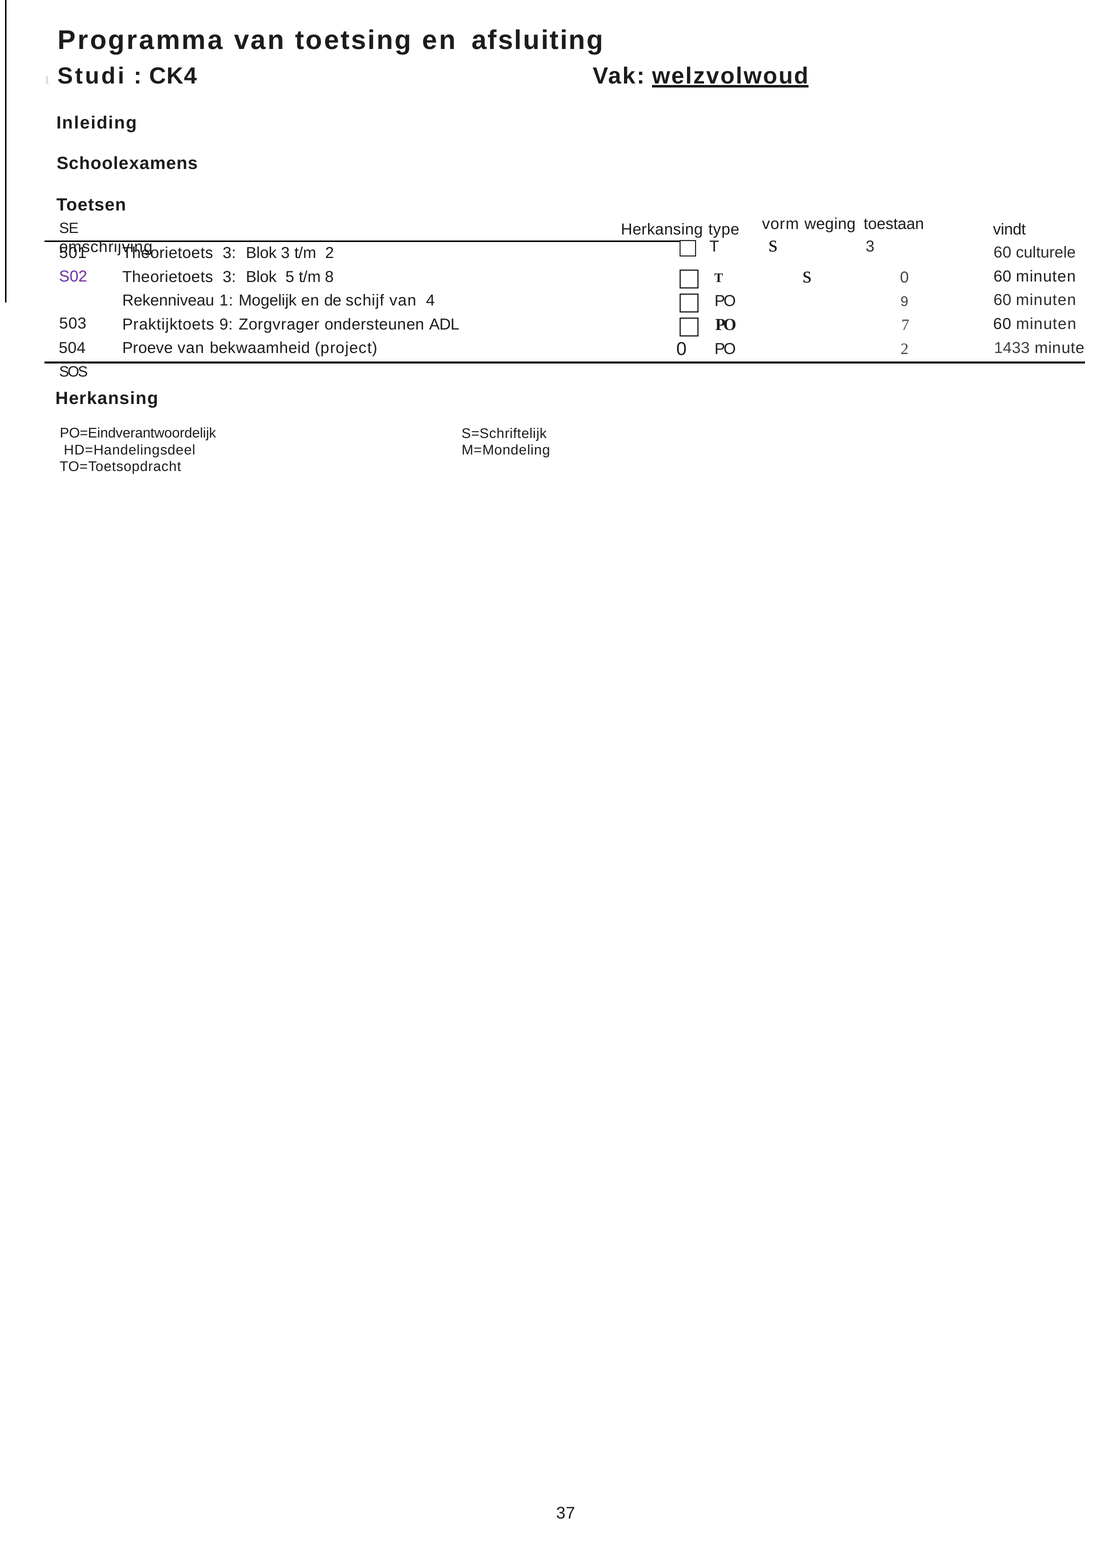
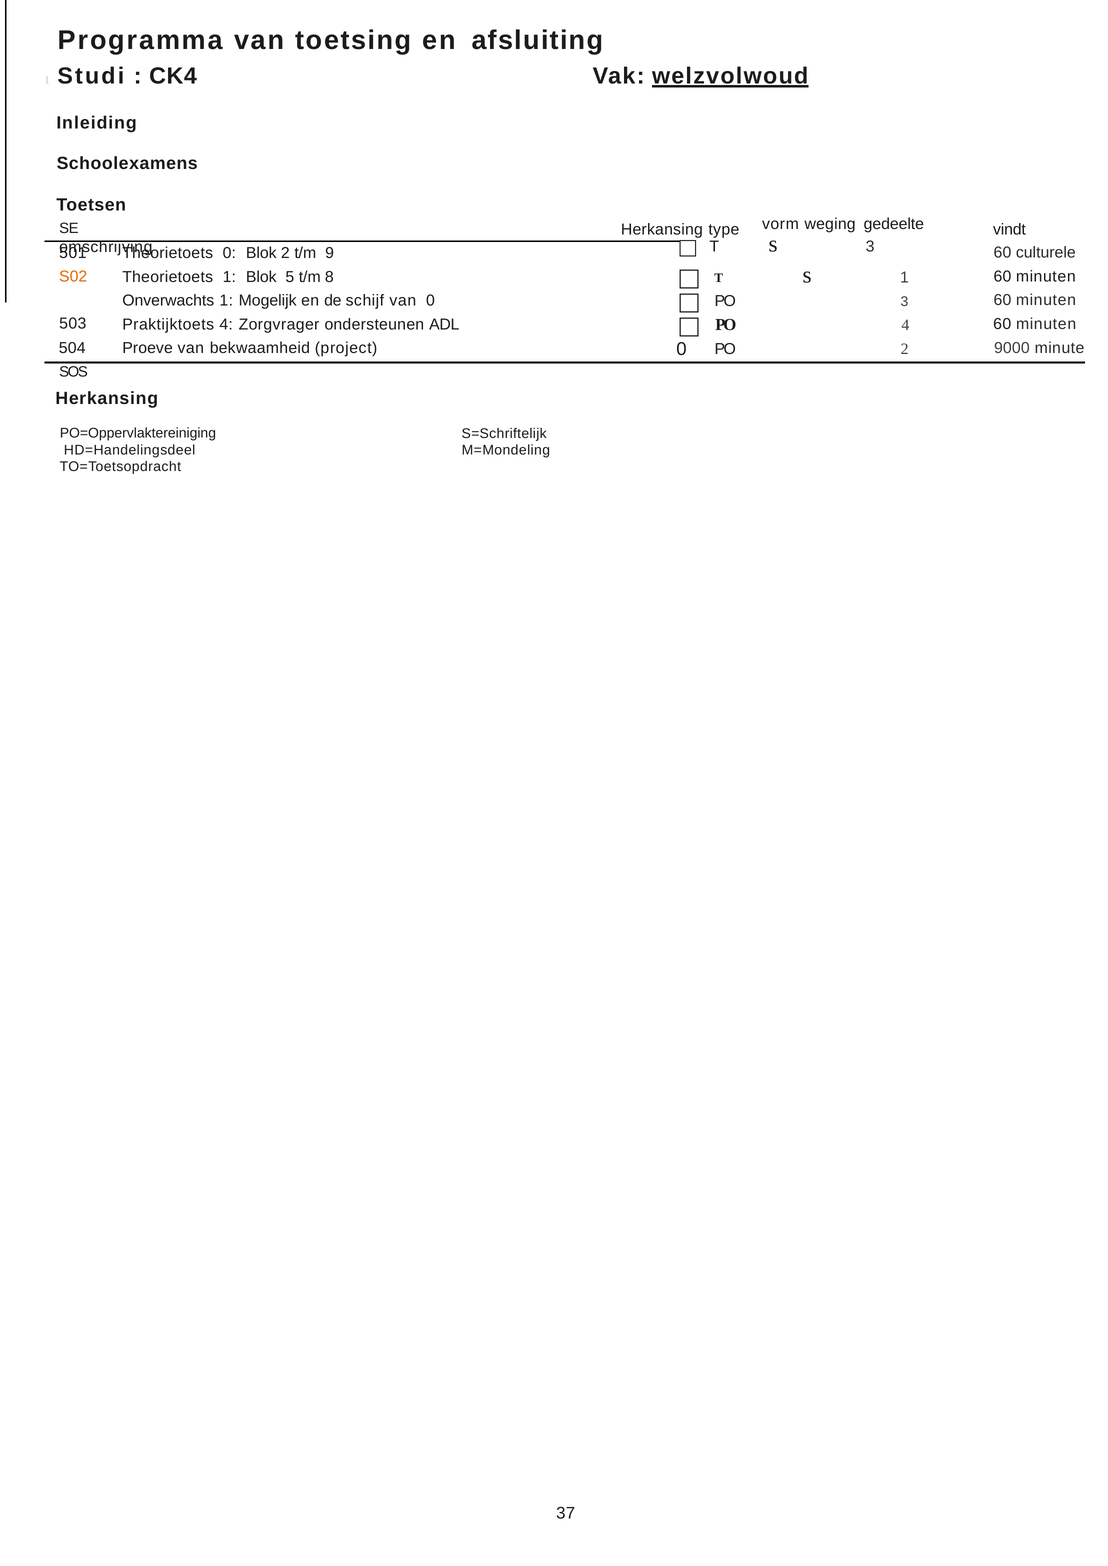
toestaan: toestaan -> gedeelte (894, 224)
3: 3 -> 0 (229, 253)
Blok 3: 3 -> 2 (285, 253)
t/m 2: 2 -> 9 (330, 253)
S02 colour: purple -> orange (73, 277)
3: 3 -> 1 (229, 277)
s 0: 0 -> 1 (904, 278)
Rekenniveau: Rekenniveau -> Onverwachts (168, 301)
van 4: 4 -> 0 (430, 301)
PO 9: 9 -> 3 (904, 302)
PO 7: 7 -> 4 (905, 325)
Praktijktoets 9: 9 -> 4 (226, 325)
1433: 1433 -> 9000 (1012, 348)
PO=Eindverantwoordelijk: PO=Eindverantwoordelijk -> PO=Oppervlaktereiniging (138, 433)
